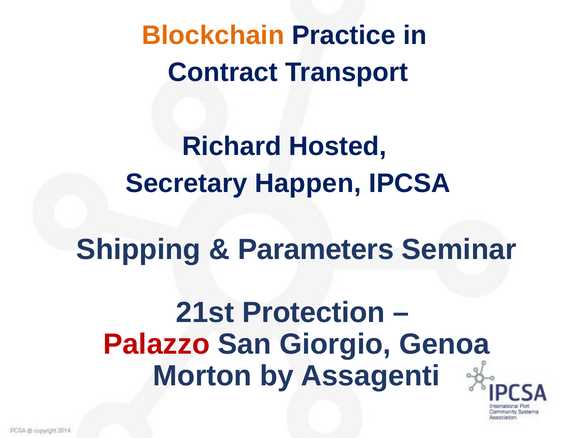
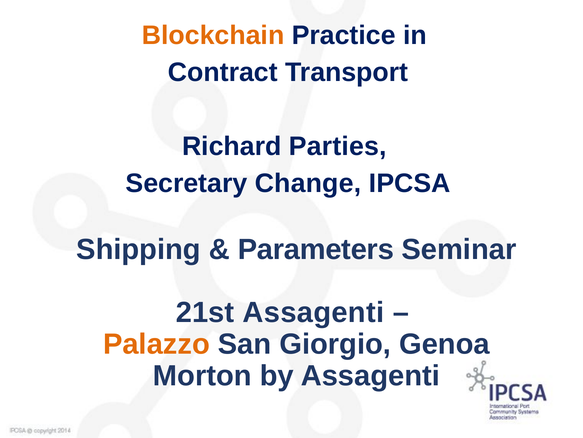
Hosted: Hosted -> Parties (338, 146)
Happen: Happen -> Change (308, 183)
21st Protection: Protection -> Assagenti (313, 312)
Palazzo colour: red -> orange (156, 344)
